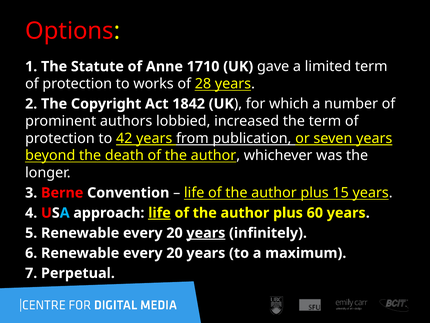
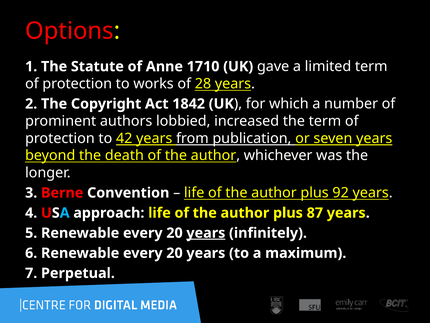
15: 15 -> 92 (341, 193)
life underline: present -> none (159, 213)
60: 60 -> 87 (315, 213)
